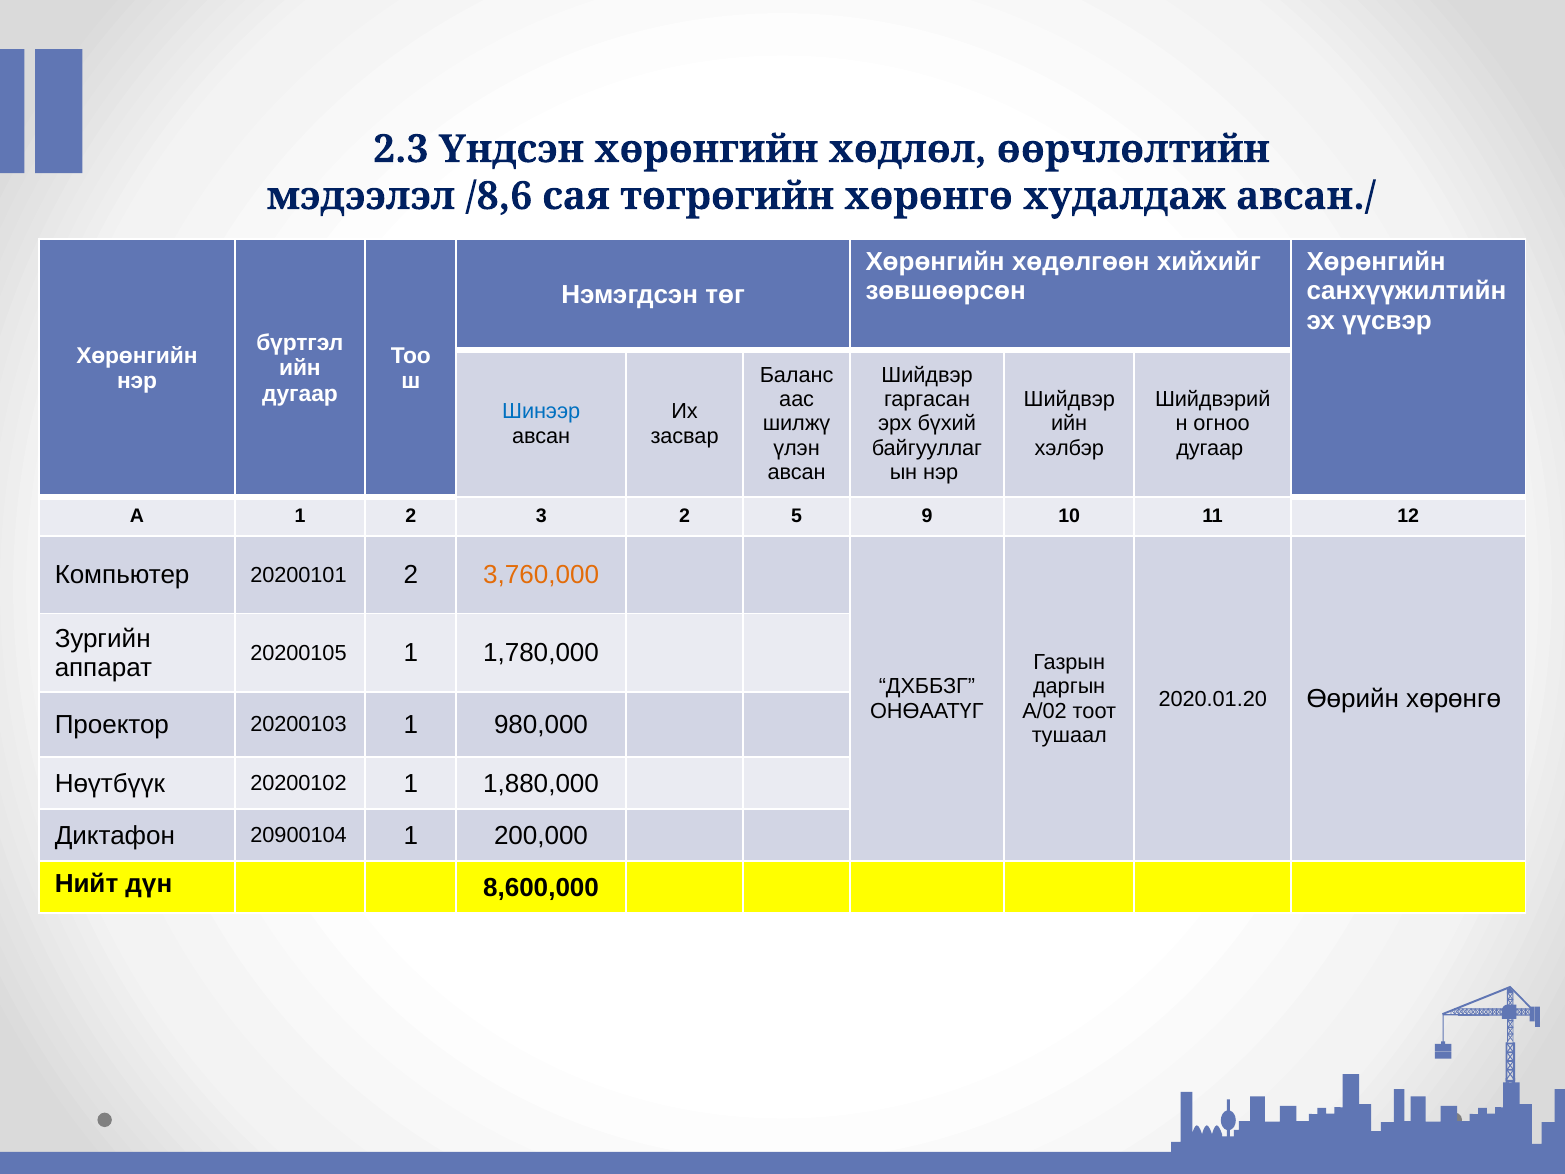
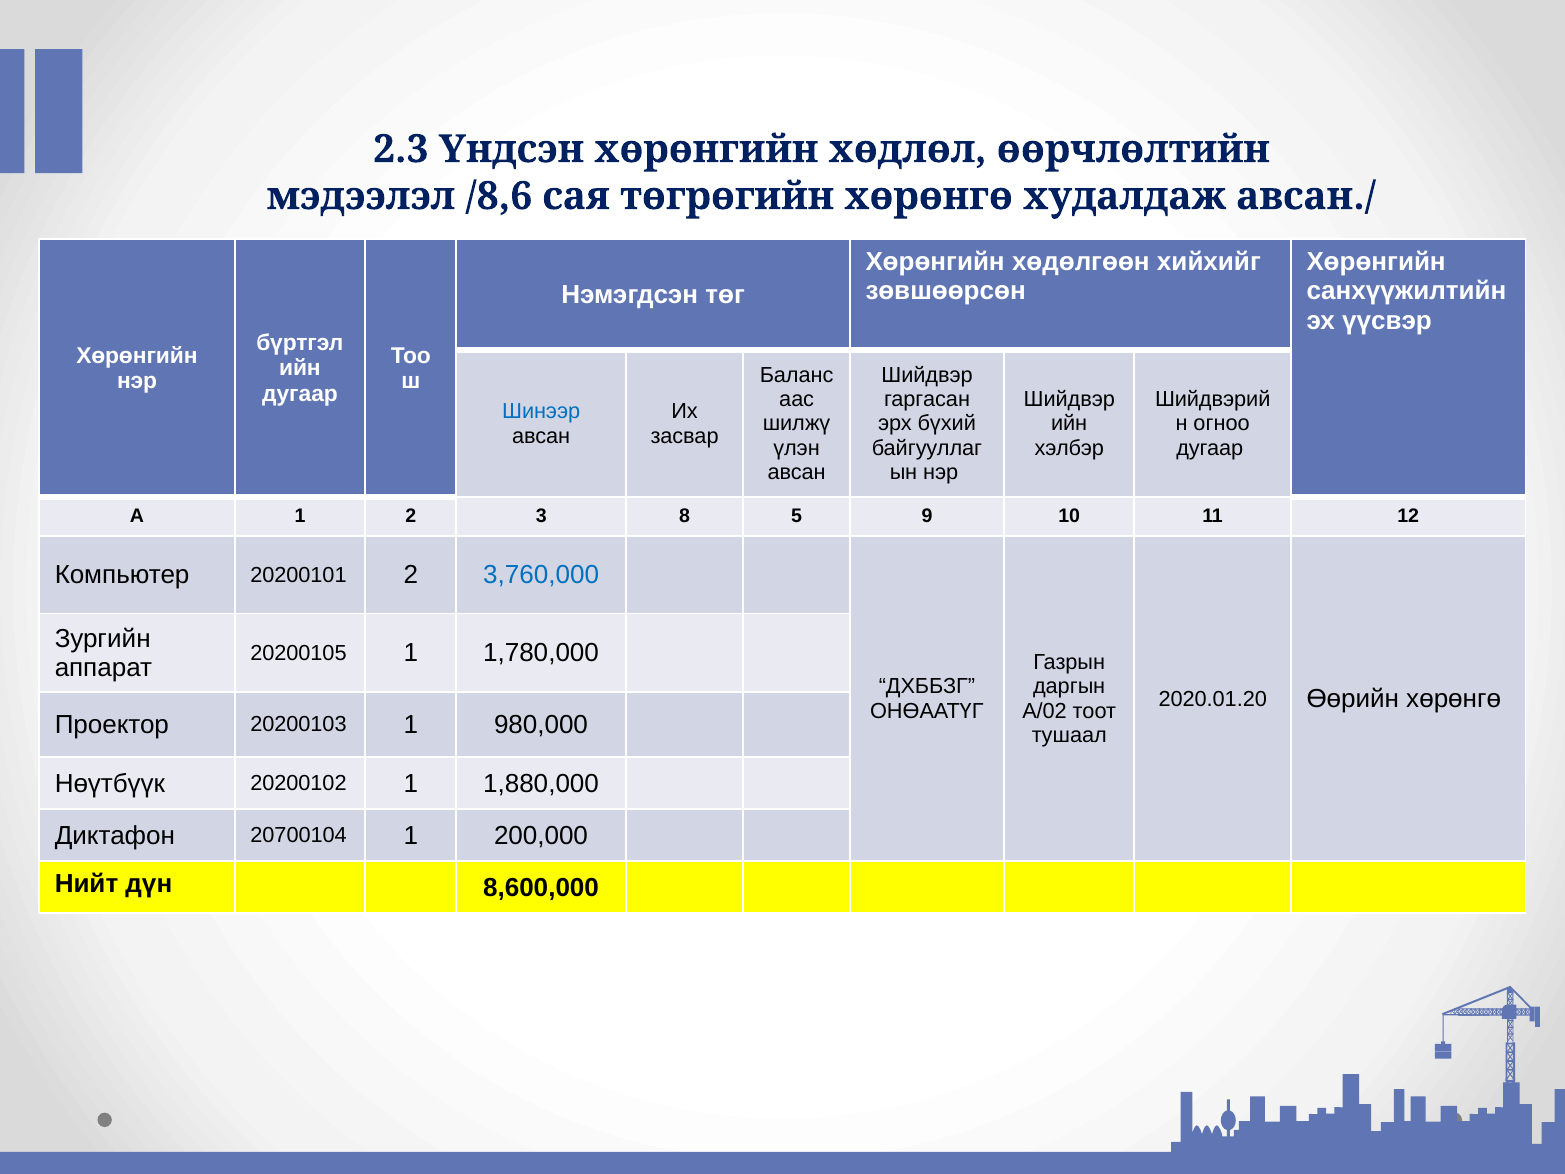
3 2: 2 -> 8 (685, 516)
3,760,000 colour: orange -> blue (541, 575)
20900104: 20900104 -> 20700104 (299, 835)
